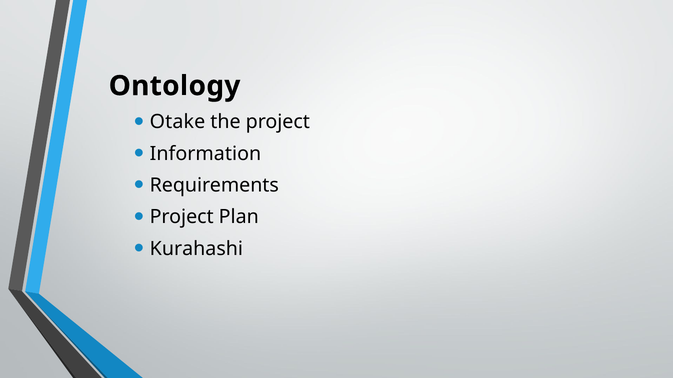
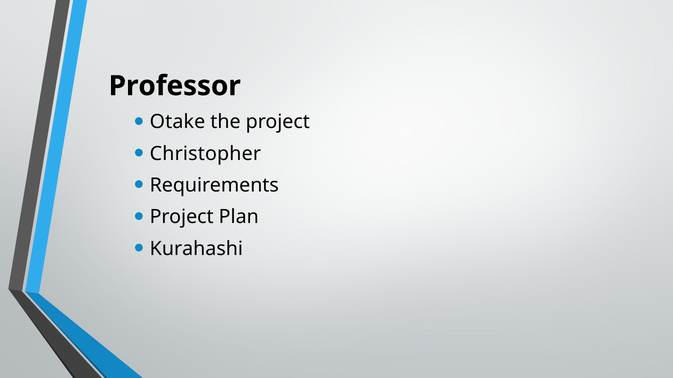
Ontology: Ontology -> Professor (175, 86)
Information: Information -> Christopher (205, 154)
